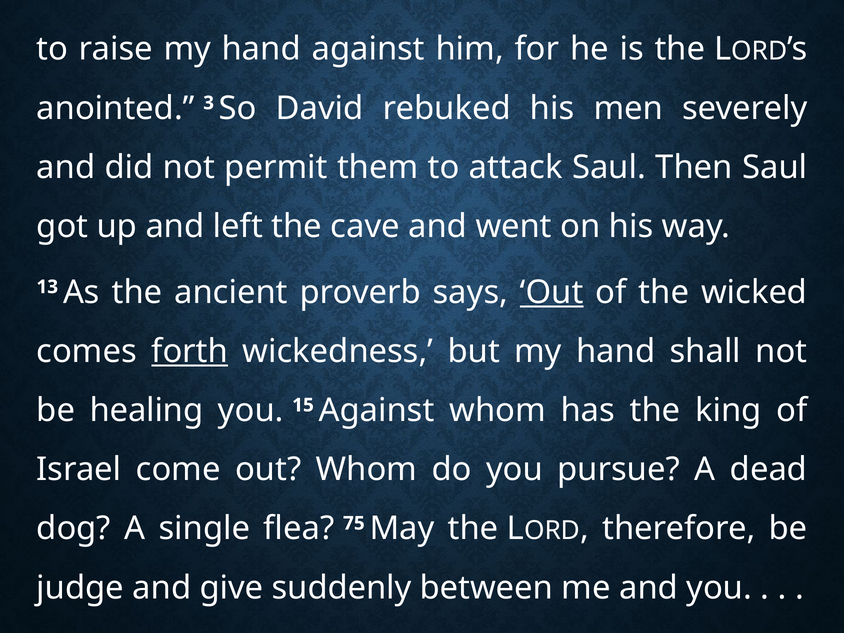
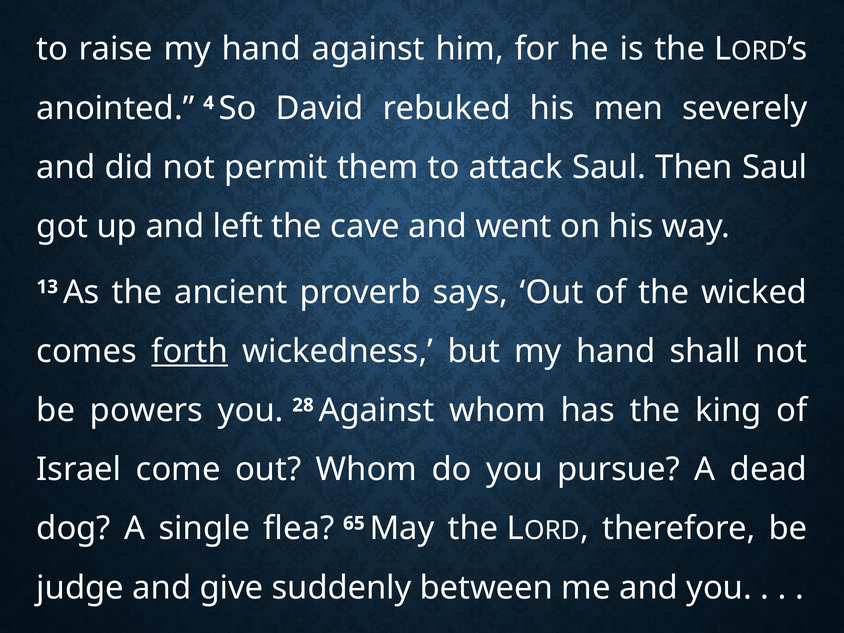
3: 3 -> 4 (209, 103)
Out underline: present -> none (552, 292)
healing: healing -> powers (147, 410)
15: 15 -> 28 (303, 405)
75: 75 -> 65 (354, 523)
